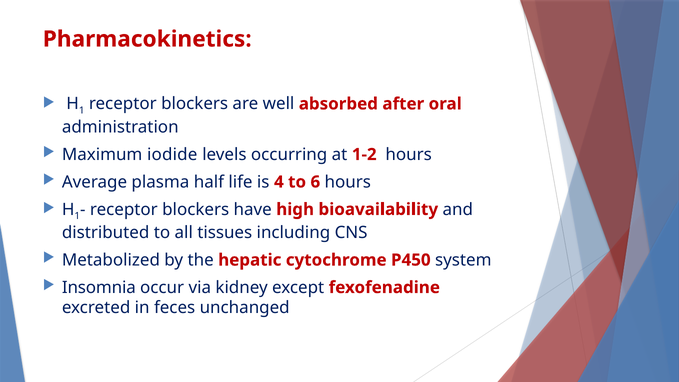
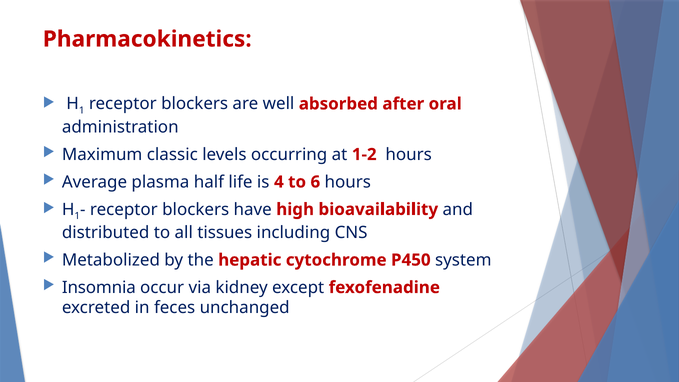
iodide: iodide -> classic (172, 154)
